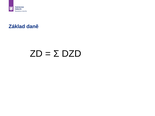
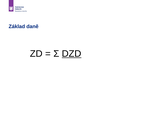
DZD underline: none -> present (72, 54)
